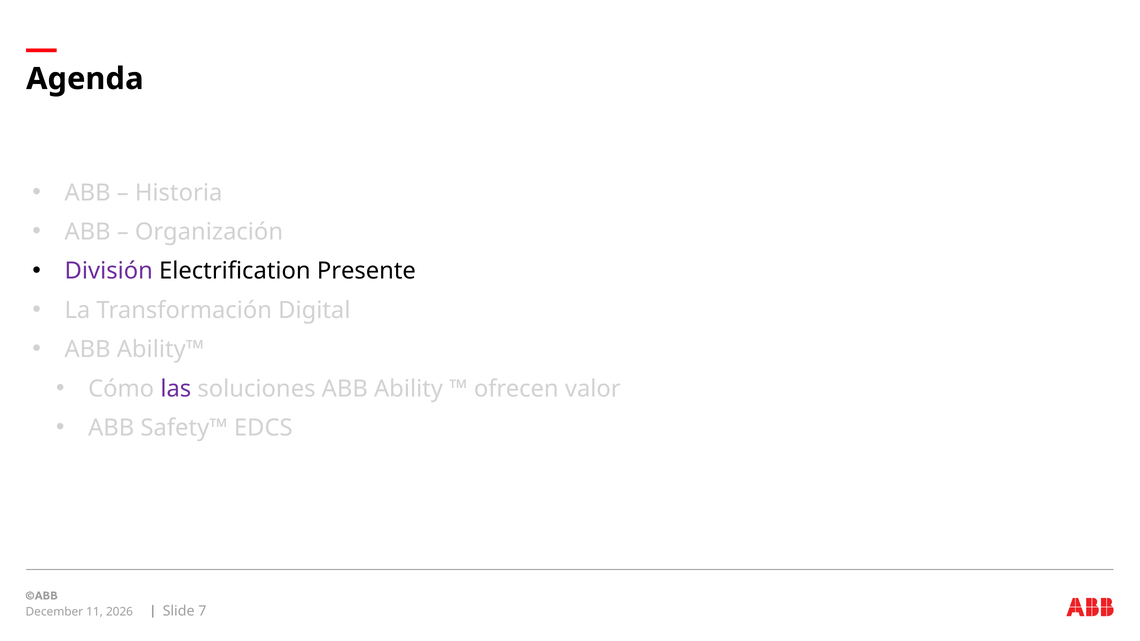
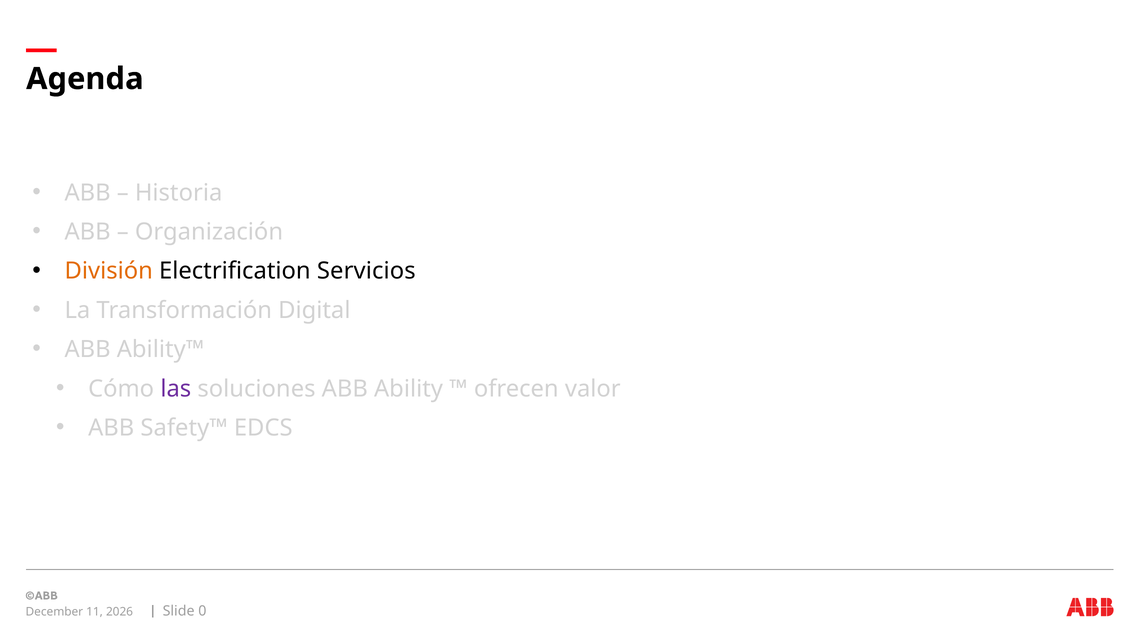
División colour: purple -> orange (109, 271)
Presente: Presente -> Servicios (366, 271)
7: 7 -> 0 (202, 611)
